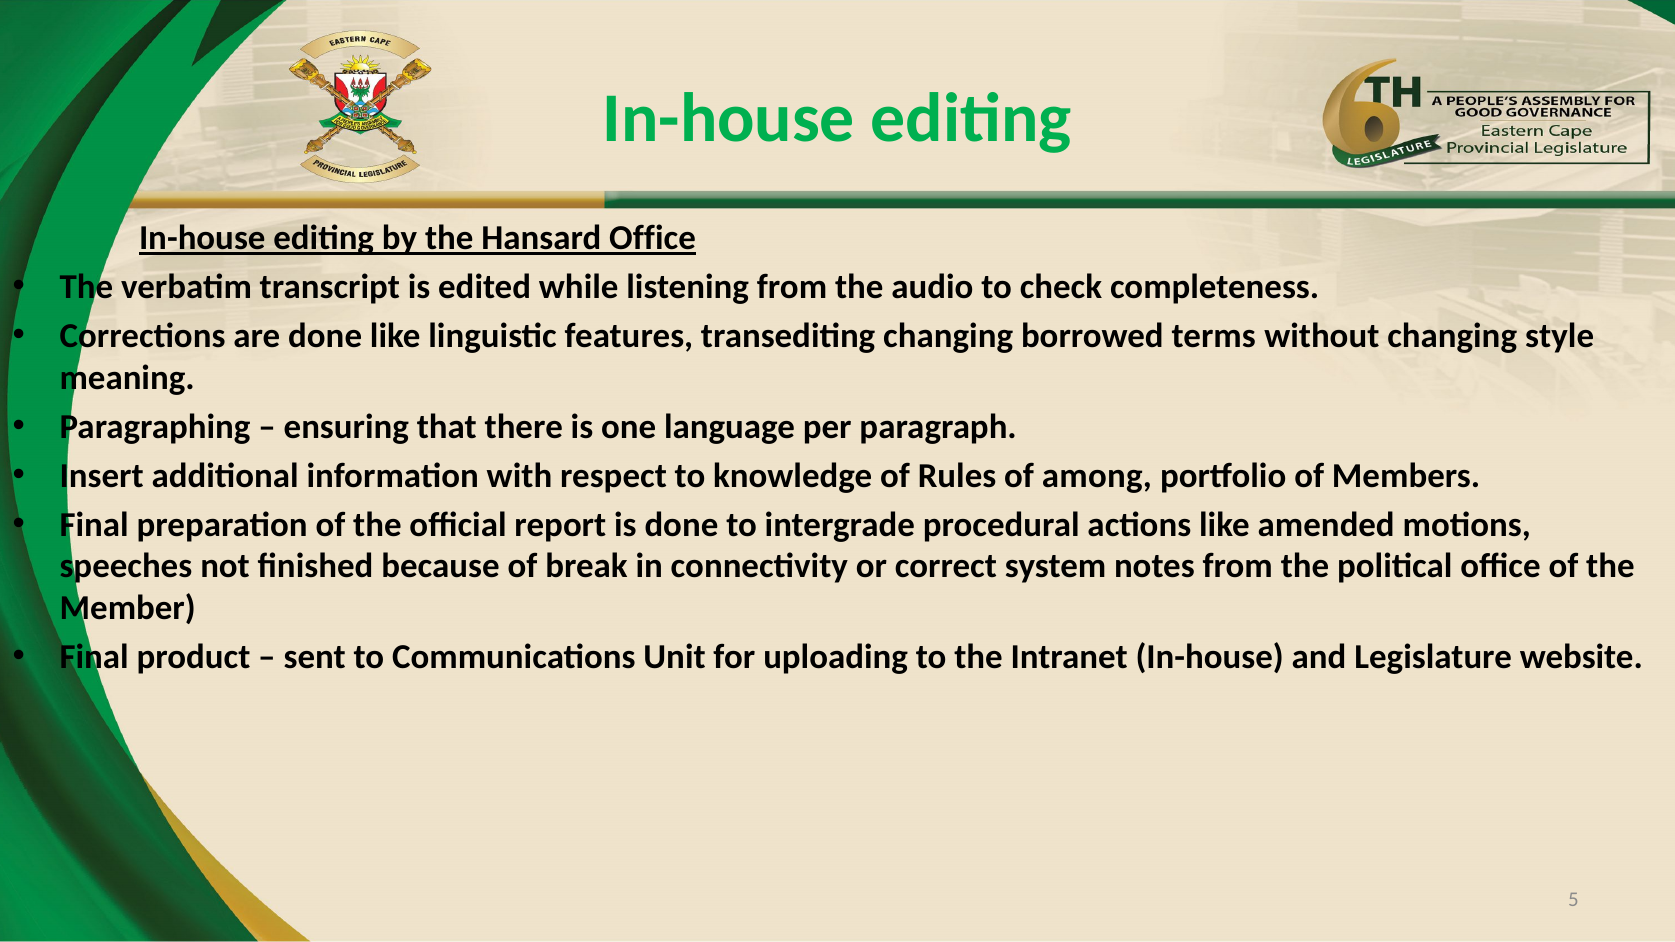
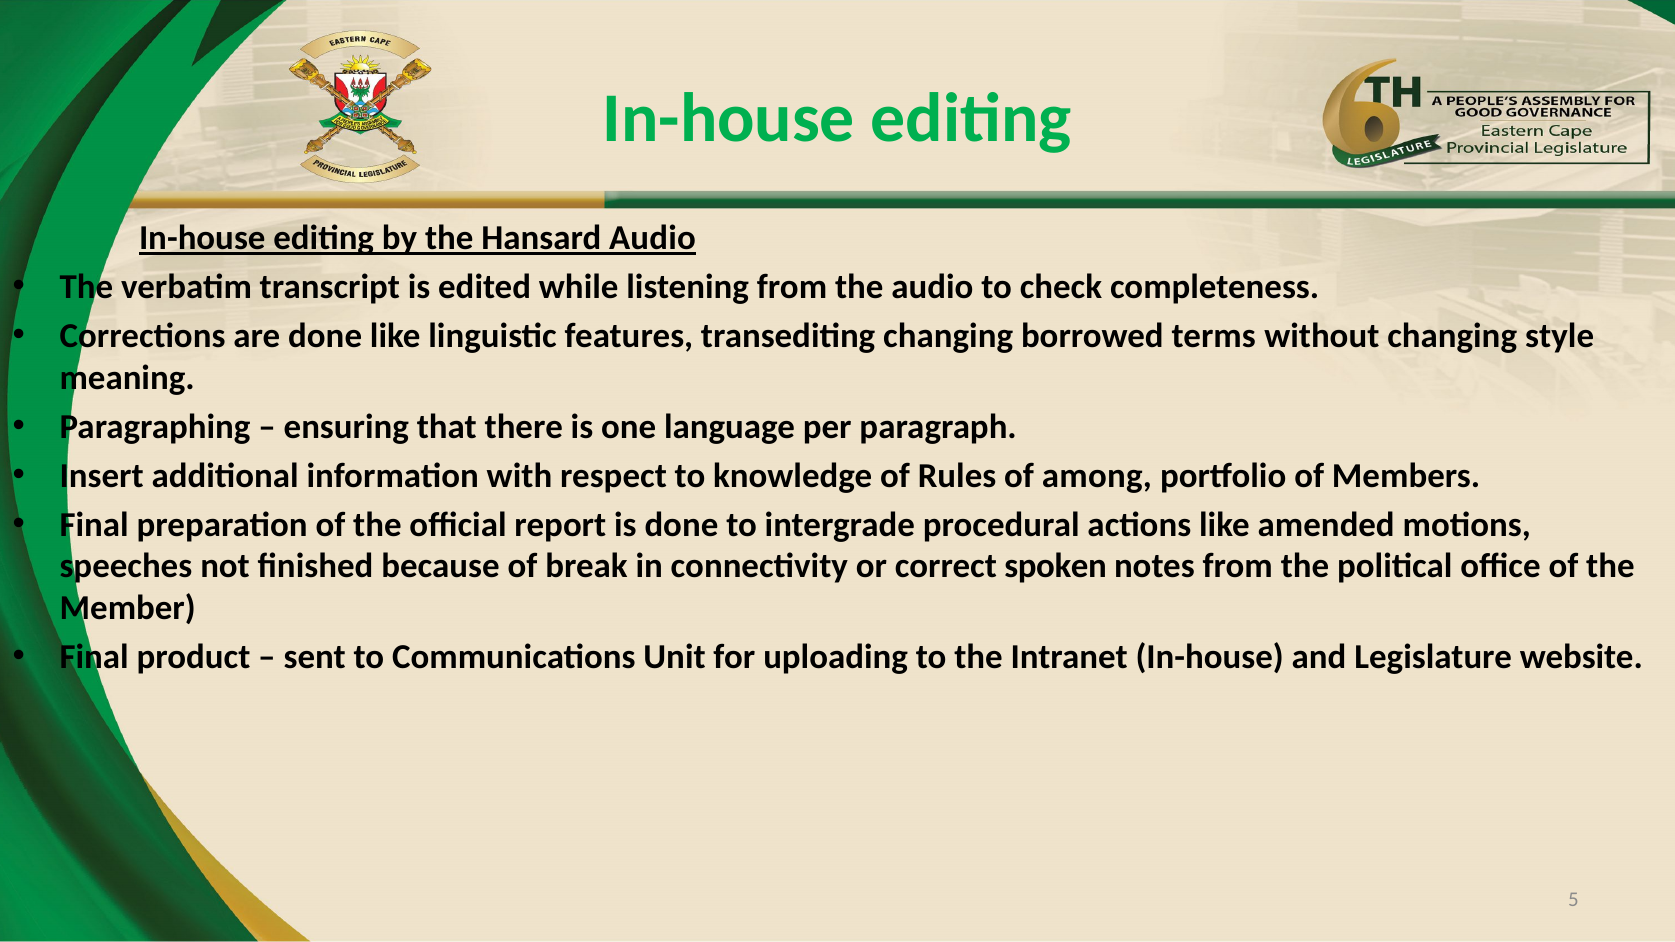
Hansard Office: Office -> Audio (652, 238)
system: system -> spoken (1056, 567)
